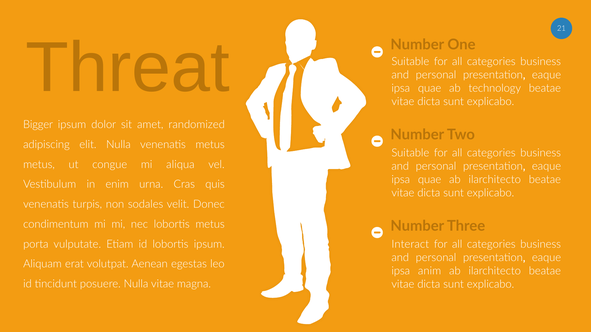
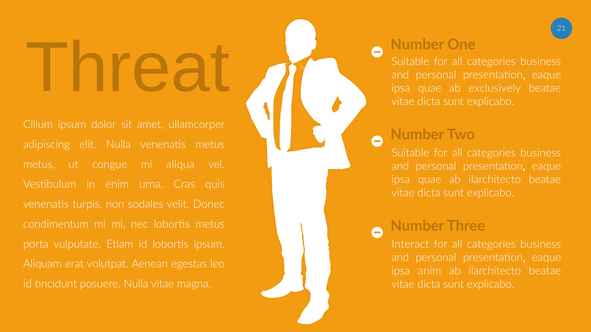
technology: technology -> exclusively (495, 88)
Bigger: Bigger -> Cillum (38, 125)
randomized: randomized -> ullamcorper (197, 125)
